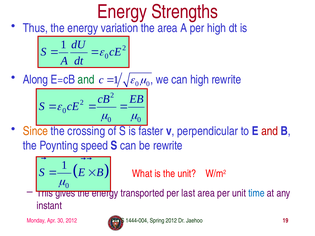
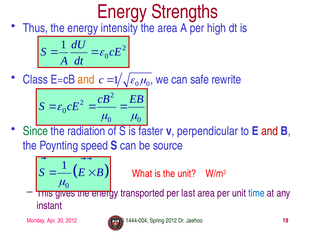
variation: variation -> intensity (119, 28)
Along: Along -> Class (35, 80)
and colour: green -> orange (86, 80)
can high: high -> safe (200, 80)
Since colour: orange -> green (35, 131)
crossing: crossing -> radiation (86, 131)
be rewrite: rewrite -> source (168, 146)
